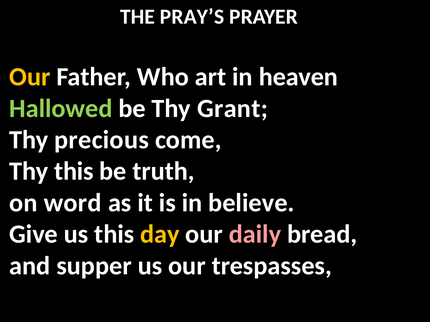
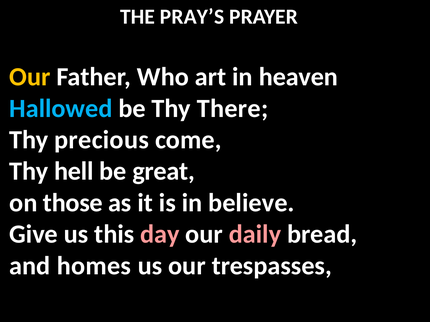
Hallowed colour: light green -> light blue (61, 109)
Grant: Grant -> There (233, 109)
Thy this: this -> hell (74, 172)
truth: truth -> great (164, 172)
word: word -> those (73, 203)
day colour: yellow -> pink (160, 235)
supper: supper -> homes (94, 266)
